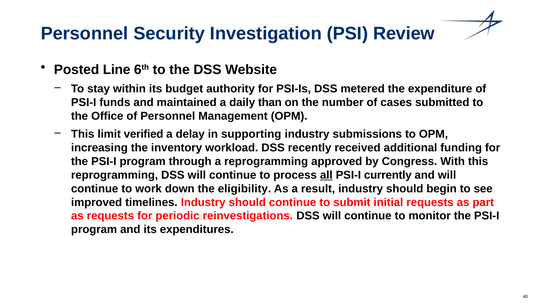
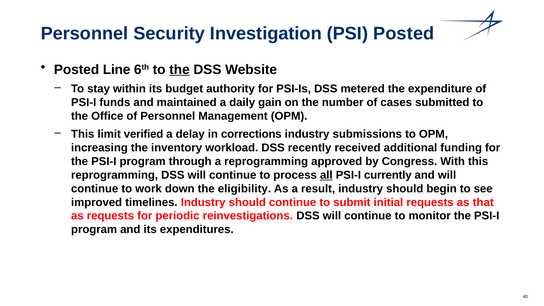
PSI Review: Review -> Posted (404, 34)
the underline: none -> present (179, 70)
than: than -> gain (270, 102)
supporting: supporting -> corrections (251, 134)
part: part -> that (483, 202)
